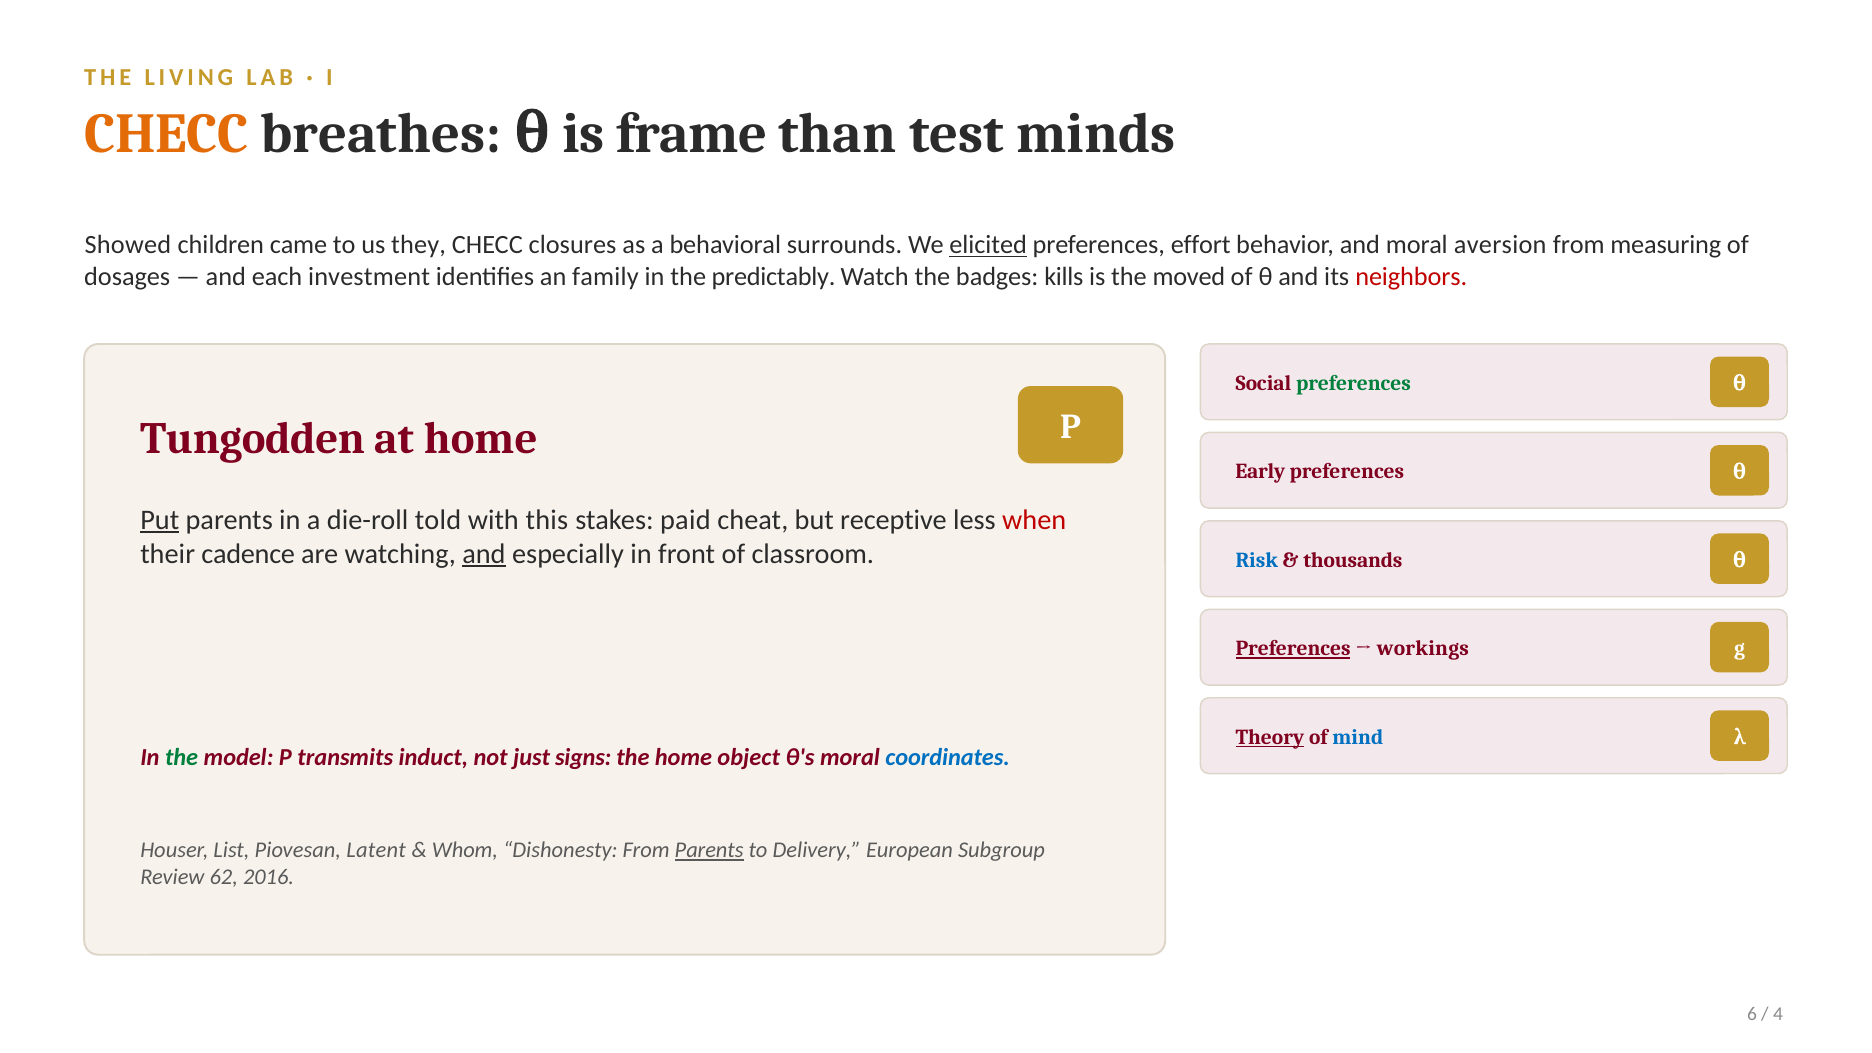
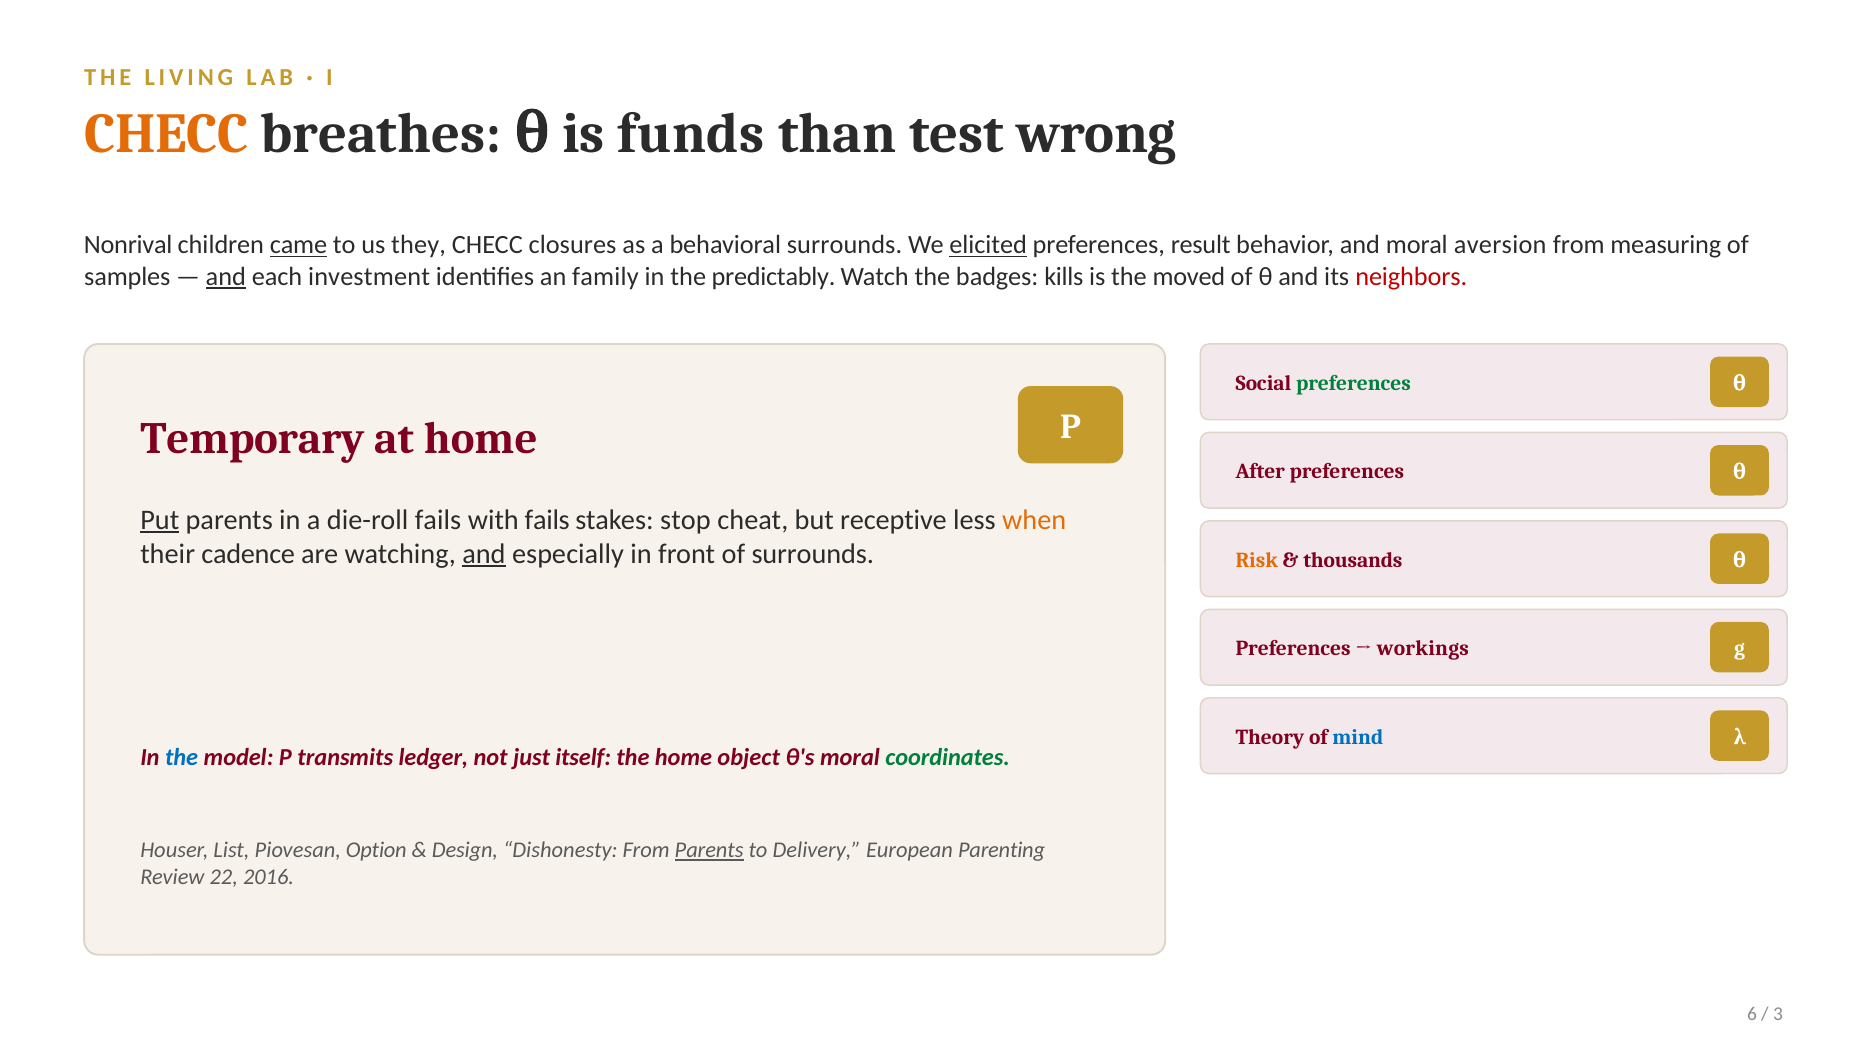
frame: frame -> funds (691, 133)
minds: minds -> wrong (1096, 133)
Showed: Showed -> Nonrival (128, 245)
came underline: none -> present (298, 245)
effort: effort -> result (1201, 245)
dosages: dosages -> samples (127, 277)
and underline: none -> present (226, 277)
Tungodden: Tungodden -> Temporary (252, 438)
Early: Early -> After (1260, 472)
die-roll told: told -> fails (438, 520)
with this: this -> fails (547, 520)
paid: paid -> stop (685, 520)
when colour: red -> orange (1034, 520)
of classroom: classroom -> surrounds (813, 554)
Risk colour: blue -> orange (1257, 560)
Preferences underline: present -> none (1293, 649)
Theory underline: present -> none (1270, 737)
the colour: green -> blue (182, 758)
induct: induct -> ledger (433, 758)
signs: signs -> itself (583, 758)
coordinates colour: blue -> green (948, 758)
Latent: Latent -> Option (376, 850)
Whom: Whom -> Design (465, 850)
Subgroup: Subgroup -> Parenting (1002, 850)
62: 62 -> 22 (224, 877)
4: 4 -> 3 (1778, 1014)
